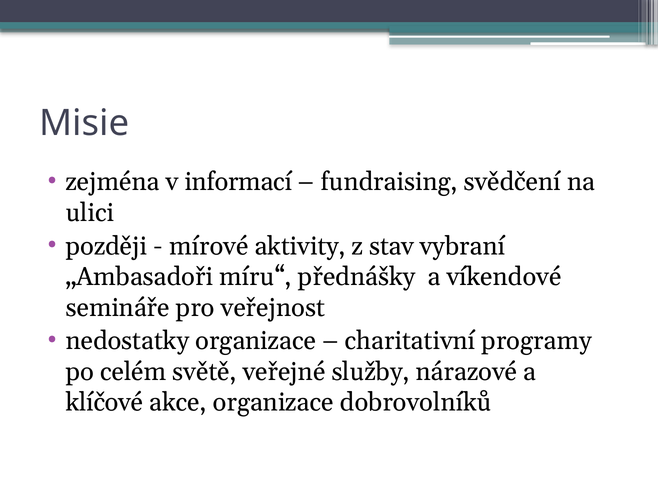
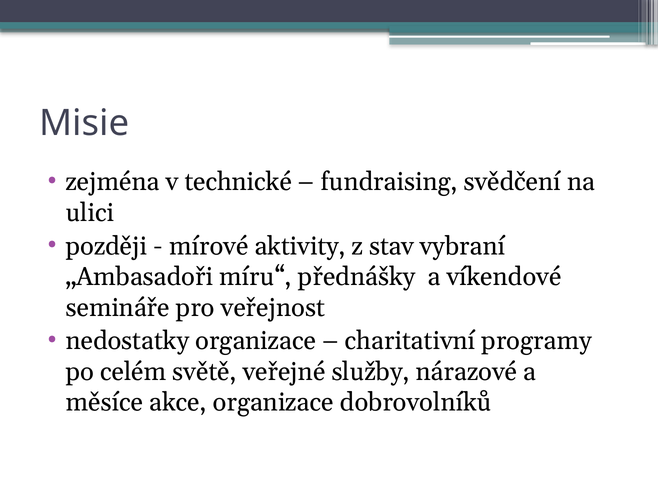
informací: informací -> technické (238, 182)
klíčové: klíčové -> měsíce (104, 403)
